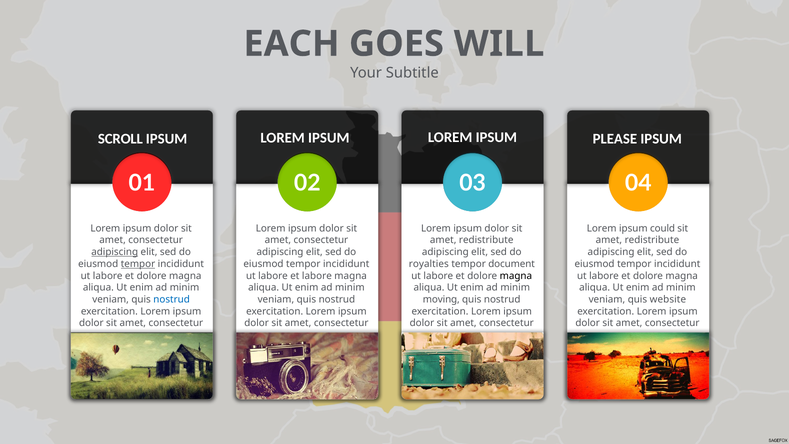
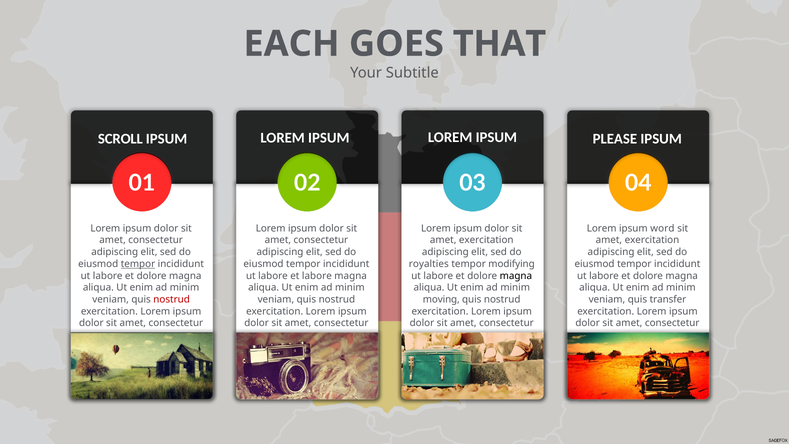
WILL: WILL -> THAT (499, 44)
could: could -> word (662, 228)
redistribute: redistribute -> exercitation (486, 240)
redistribute: redistribute -> exercitation (652, 240)
adipiscing underline: present -> none (115, 252)
document: document -> modifying (512, 264)
nostrud colour: blue -> red (172, 299)
website: website -> transfer (668, 299)
